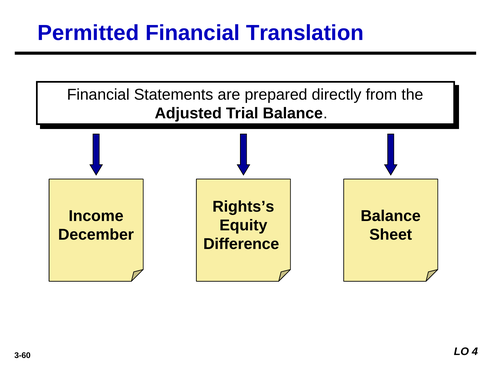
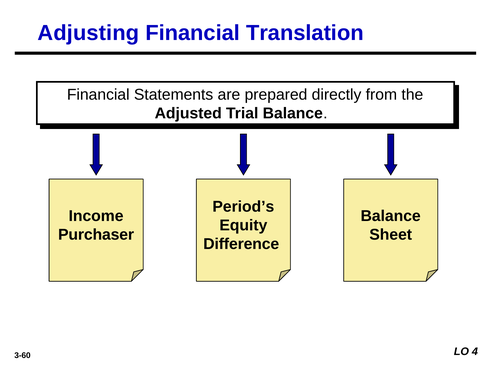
Permitted: Permitted -> Adjusting (88, 33)
Rights’s: Rights’s -> Period’s (243, 207)
December: December -> Purchaser (96, 235)
